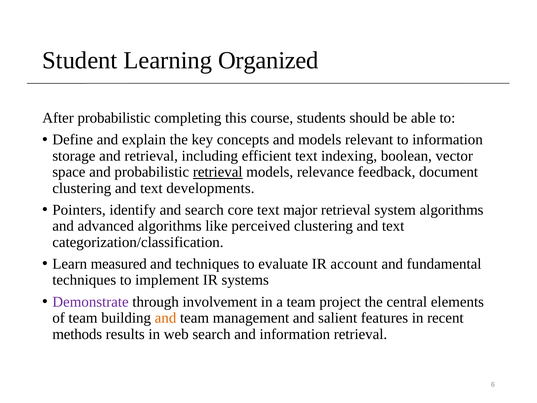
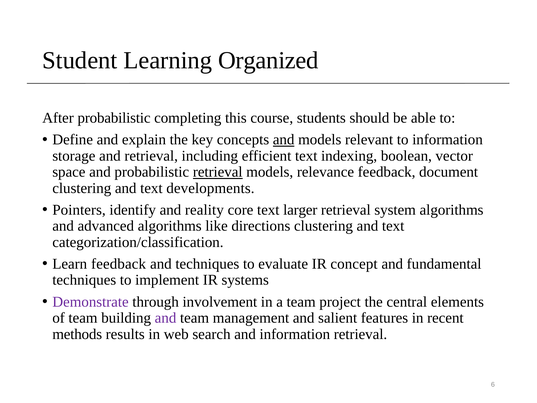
and underline: none -> present (284, 140)
and search: search -> reality (204, 210)
major: major -> larger (300, 210)
perceived: perceived -> directions (261, 226)
Learn measured: measured -> feedback (119, 264)
account: account -> concept (354, 264)
and colour: orange -> purple (166, 318)
